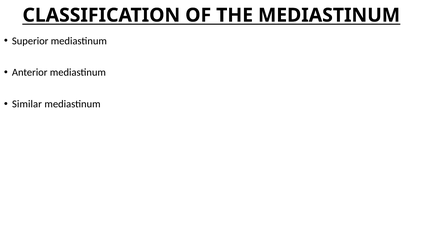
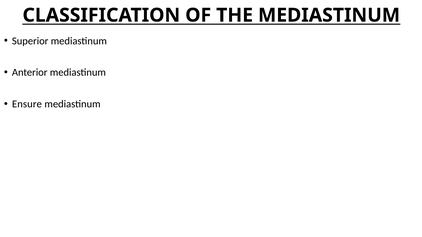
Similar: Similar -> Ensure (27, 104)
